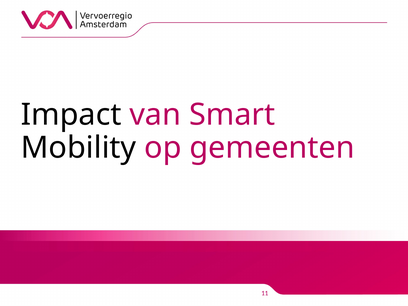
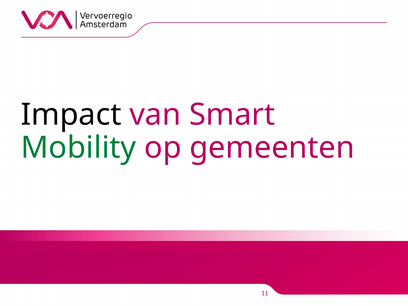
Mobility colour: black -> green (79, 148)
